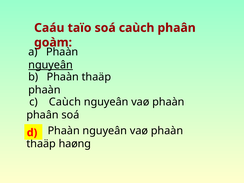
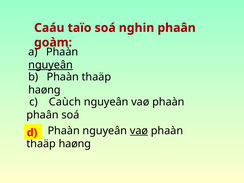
soá caùch: caùch -> nghin (137, 28)
phaàn: phaàn -> haøng (44, 90)
vaø underline: none -> present (139, 131)
